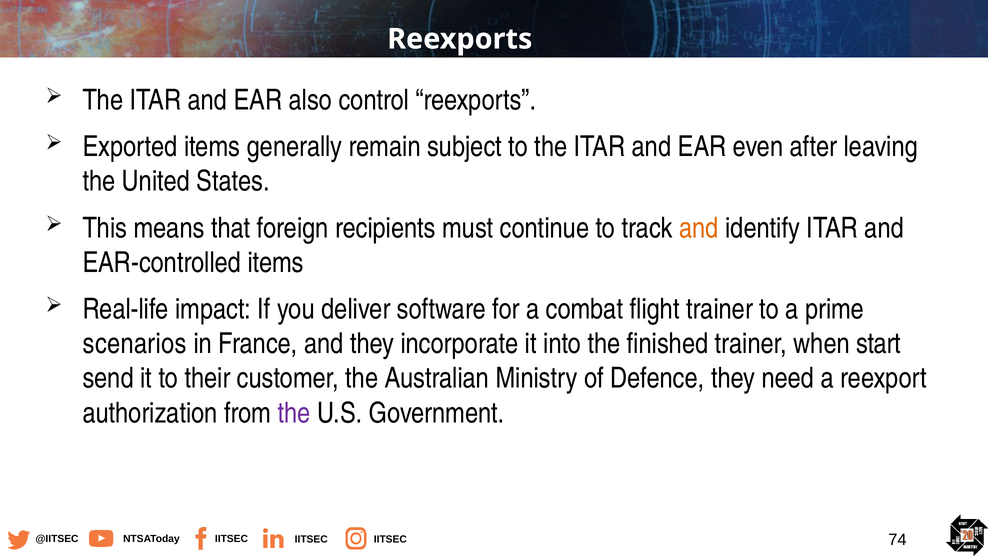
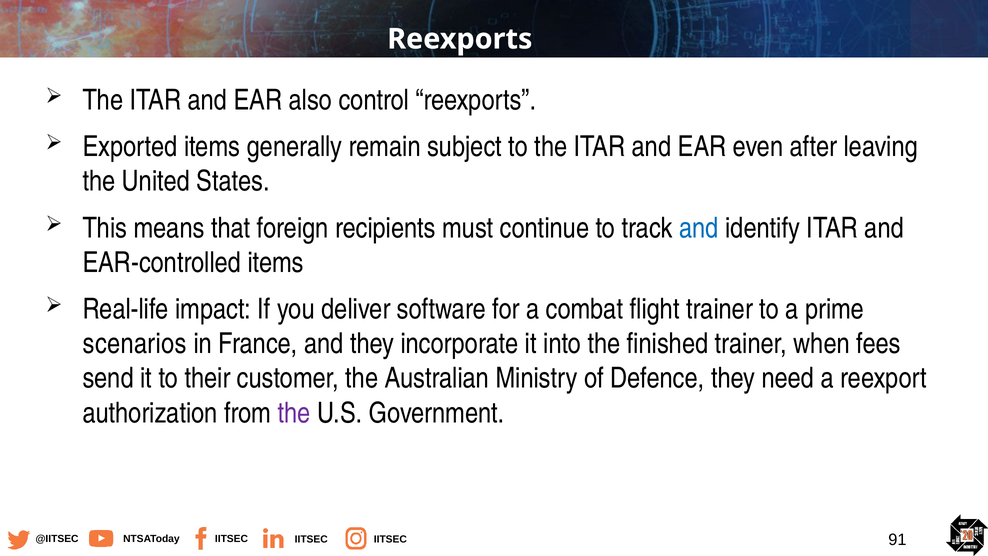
and colour: orange -> blue (699, 228)
start: start -> fees (878, 344)
74: 74 -> 91 (897, 540)
